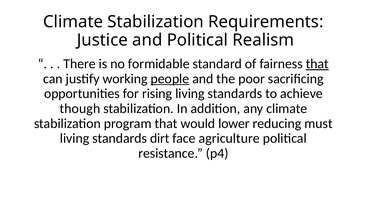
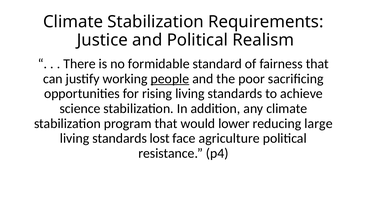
that underline: present -> none (317, 64)
though: though -> science (80, 108)
must: must -> large (318, 123)
dirt: dirt -> lost (160, 138)
